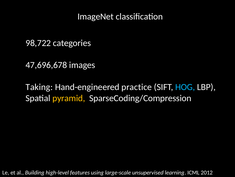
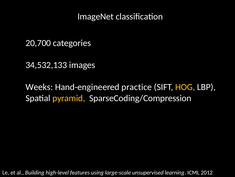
98,722: 98,722 -> 20,700 (38, 43)
47,696,678: 47,696,678 -> 34,532,133 (46, 65)
Taking: Taking -> Weeks (39, 87)
HOG colour: light blue -> yellow (185, 87)
